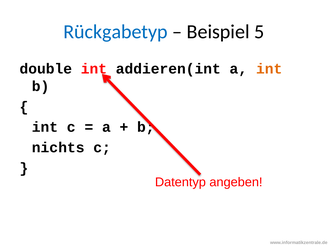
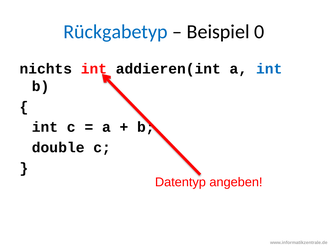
5: 5 -> 0 (259, 32)
double: double -> nichts (46, 69)
int colour: orange -> blue (269, 69)
nichts: nichts -> double (58, 148)
